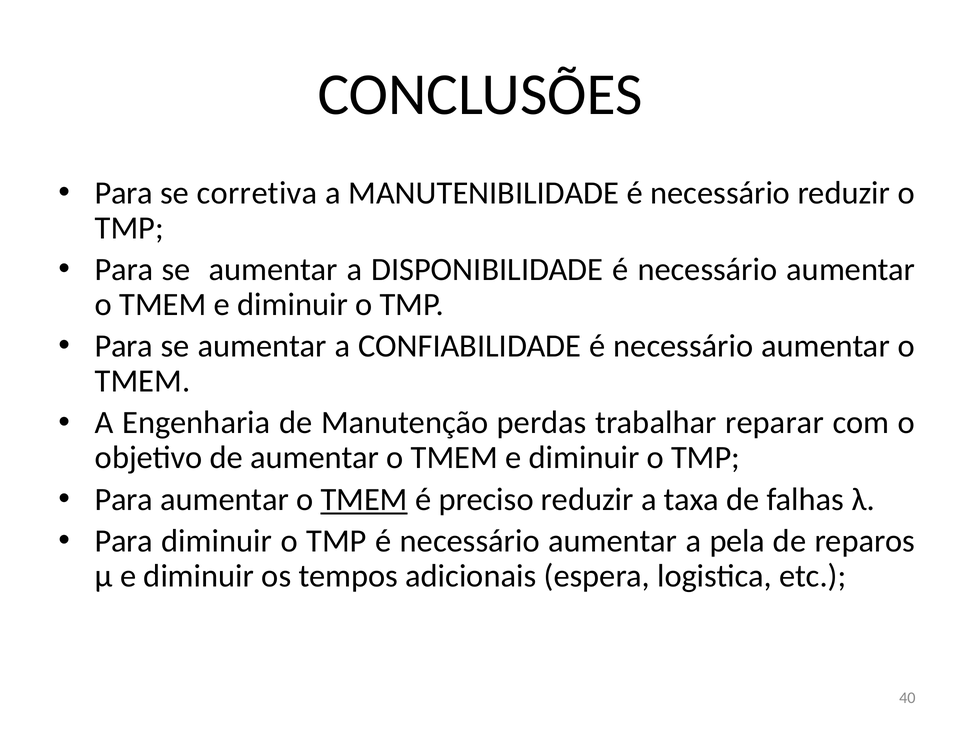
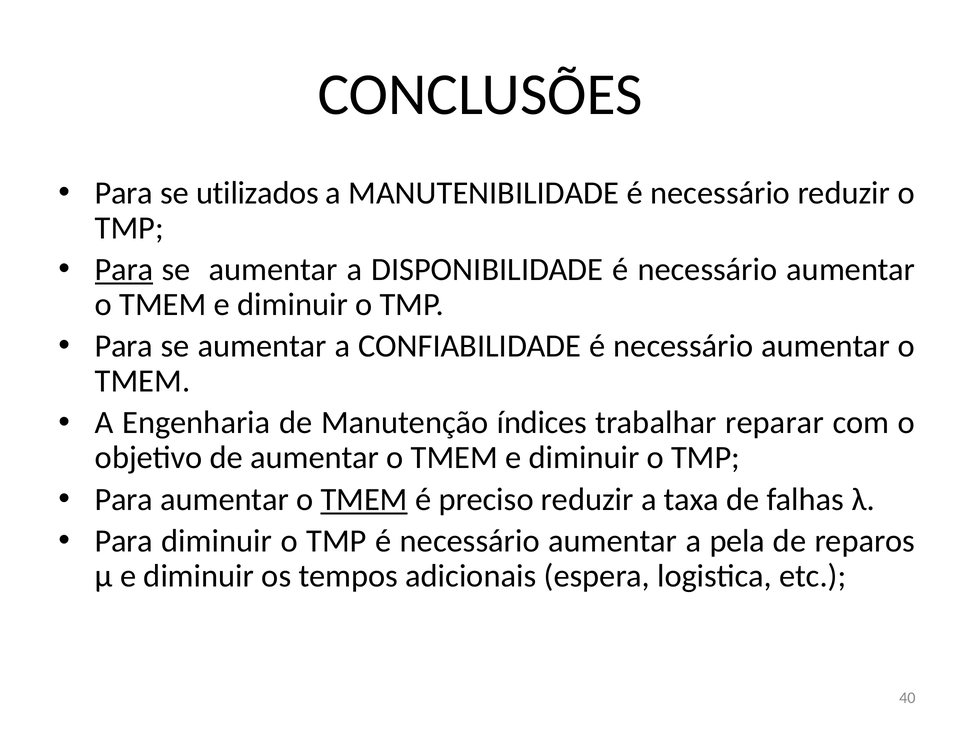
corretiva: corretiva -> utilizados (257, 193)
Para underline: none -> present (124, 269)
perdas: perdas -> índices (542, 422)
